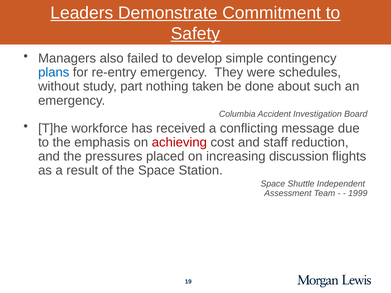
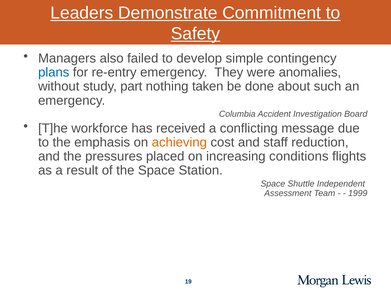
schedules: schedules -> anomalies (310, 72)
achieving colour: red -> orange (179, 142)
discussion: discussion -> conditions (299, 156)
